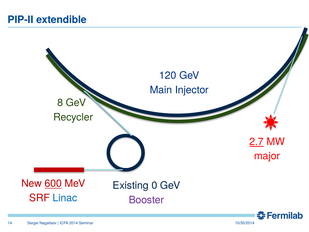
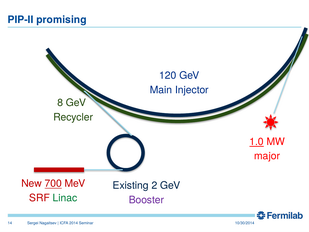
extendible: extendible -> promising (61, 20)
2.7: 2.7 -> 1.0 (257, 141)
600: 600 -> 700 (53, 183)
0: 0 -> 2 (154, 185)
Linac colour: blue -> green (65, 198)
